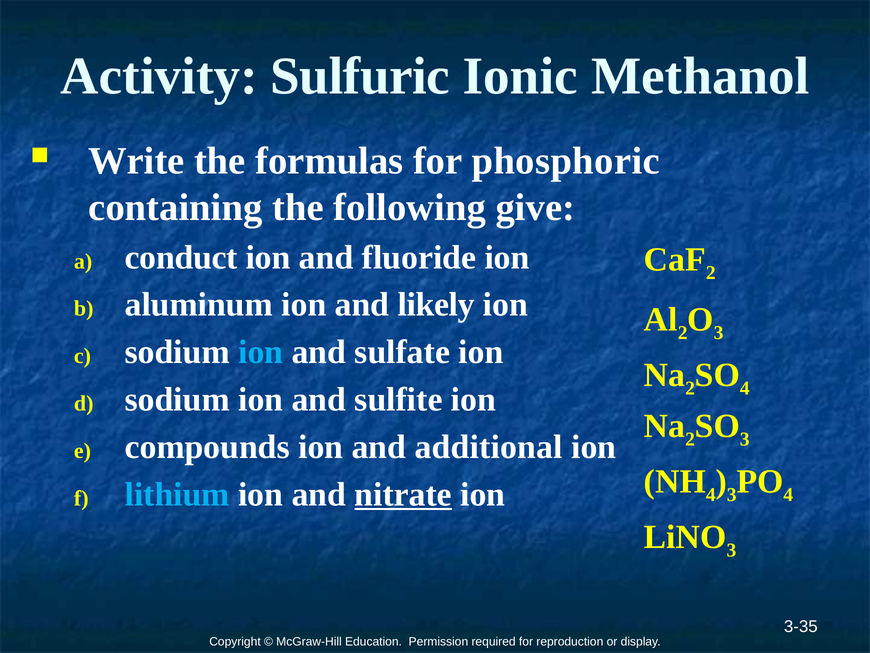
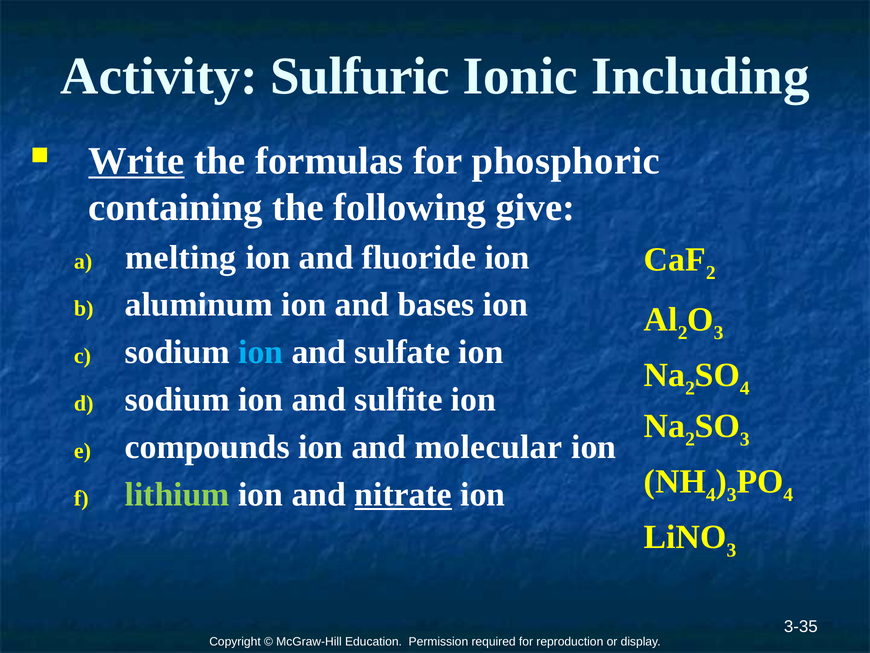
Methanol: Methanol -> Including (700, 76)
Write underline: none -> present (136, 161)
conduct: conduct -> melting (181, 257)
likely: likely -> bases (436, 305)
additional: additional -> molecular (488, 447)
lithium colour: light blue -> light green (177, 494)
